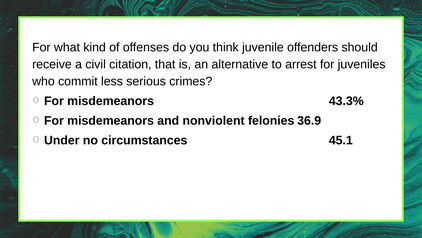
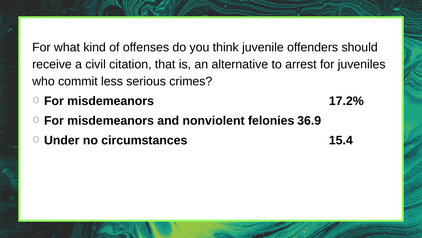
43.3%: 43.3% -> 17.2% (346, 101)
45.1: 45.1 -> 15.4 (341, 140)
